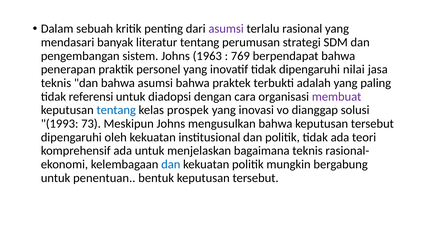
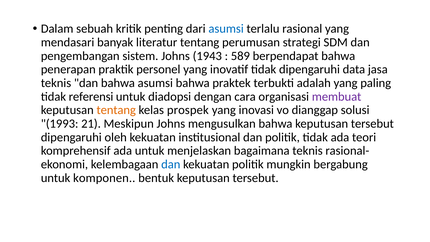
asumsi colour: purple -> blue (226, 29)
1963: 1963 -> 1943 (207, 56)
769: 769 -> 589 (240, 56)
nilai: nilai -> data (354, 69)
tentang colour: blue -> orange (116, 110)
73: 73 -> 21 (91, 124)
penentuan: penentuan -> komponen (104, 178)
